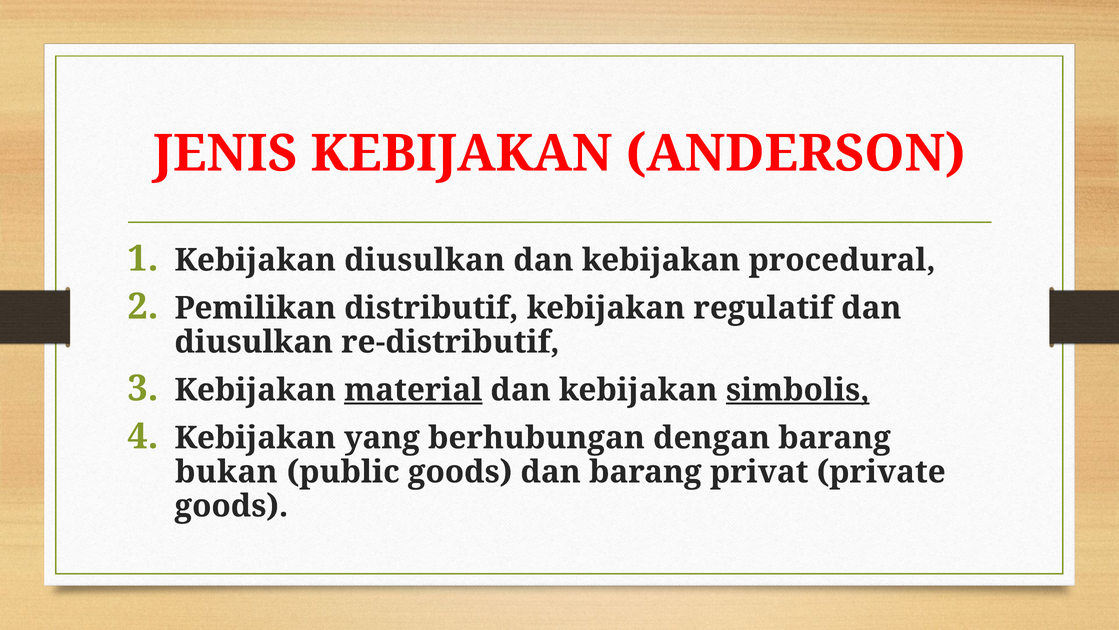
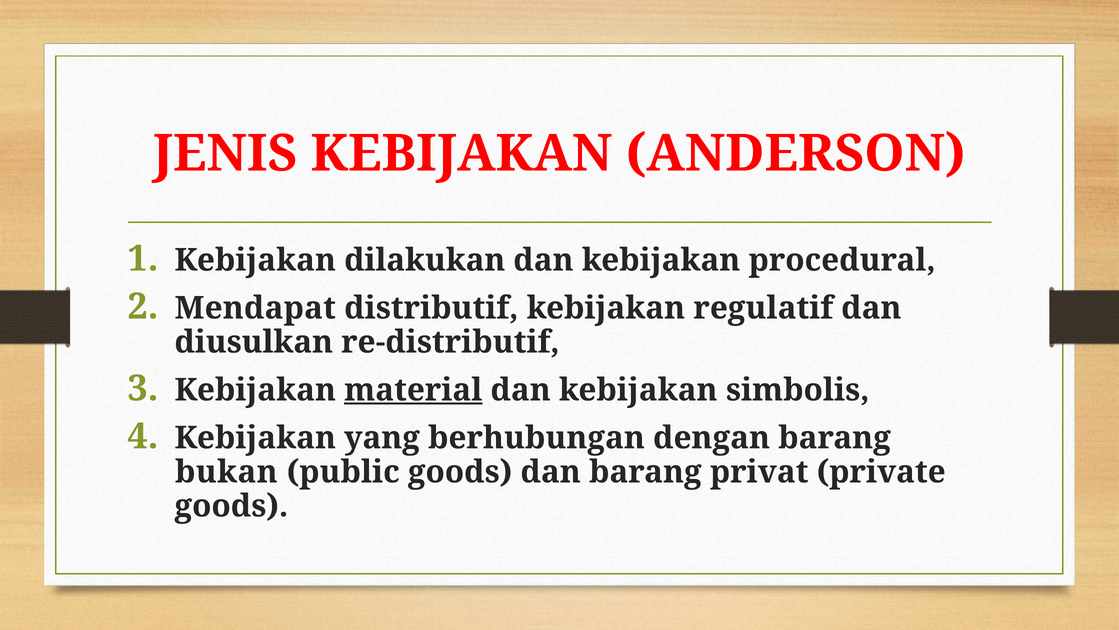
Kebijakan diusulkan: diusulkan -> dilakukan (425, 260)
Pemilikan: Pemilikan -> Mendapat (255, 308)
simbolis underline: present -> none (798, 390)
